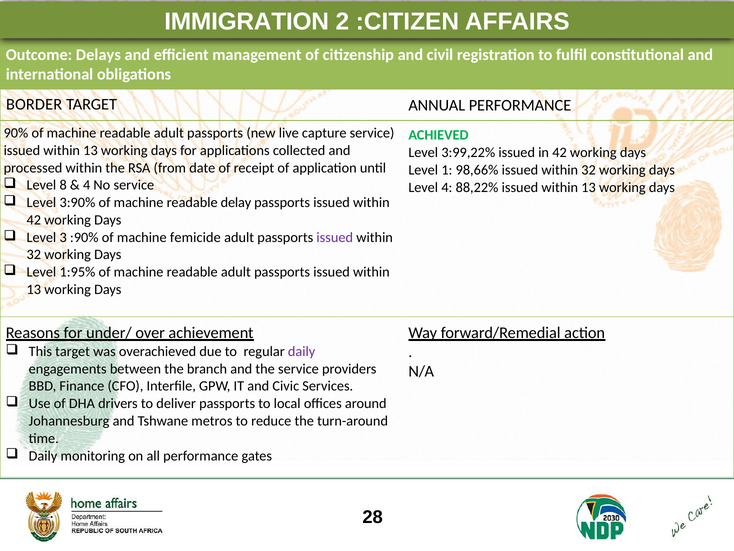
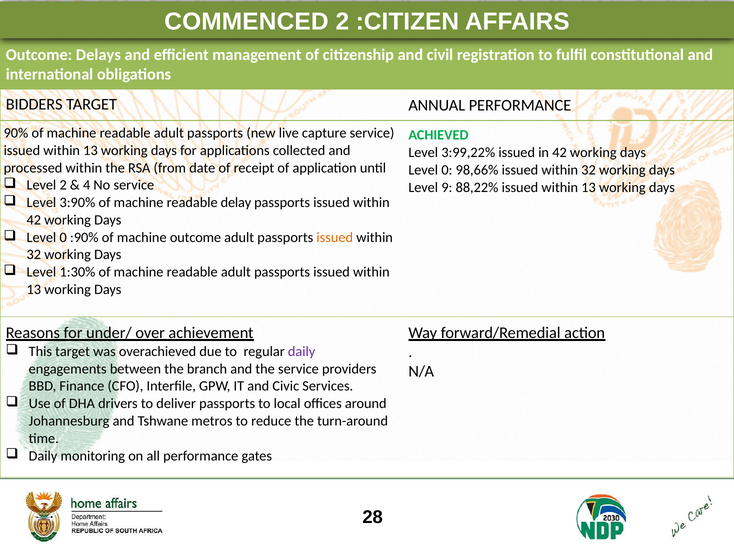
IMMIGRATION: IMMIGRATION -> COMMENCED (246, 22)
BORDER: BORDER -> BIDDERS (34, 104)
1: 1 -> 0 (447, 170)
Level 8: 8 -> 2 (63, 185)
Level 4: 4 -> 9 (447, 187)
3: 3 -> 0 (63, 237)
machine femicide: femicide -> outcome (196, 237)
issued colour: purple -> orange (335, 237)
1:95%: 1:95% -> 1:30% (77, 272)
